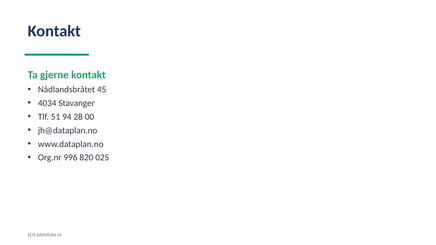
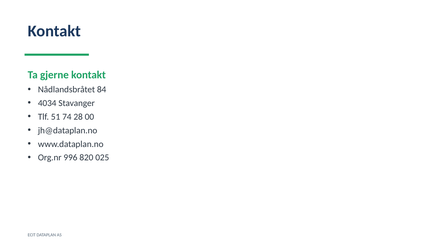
45: 45 -> 84 (102, 90)
94: 94 -> 74 (67, 117)
